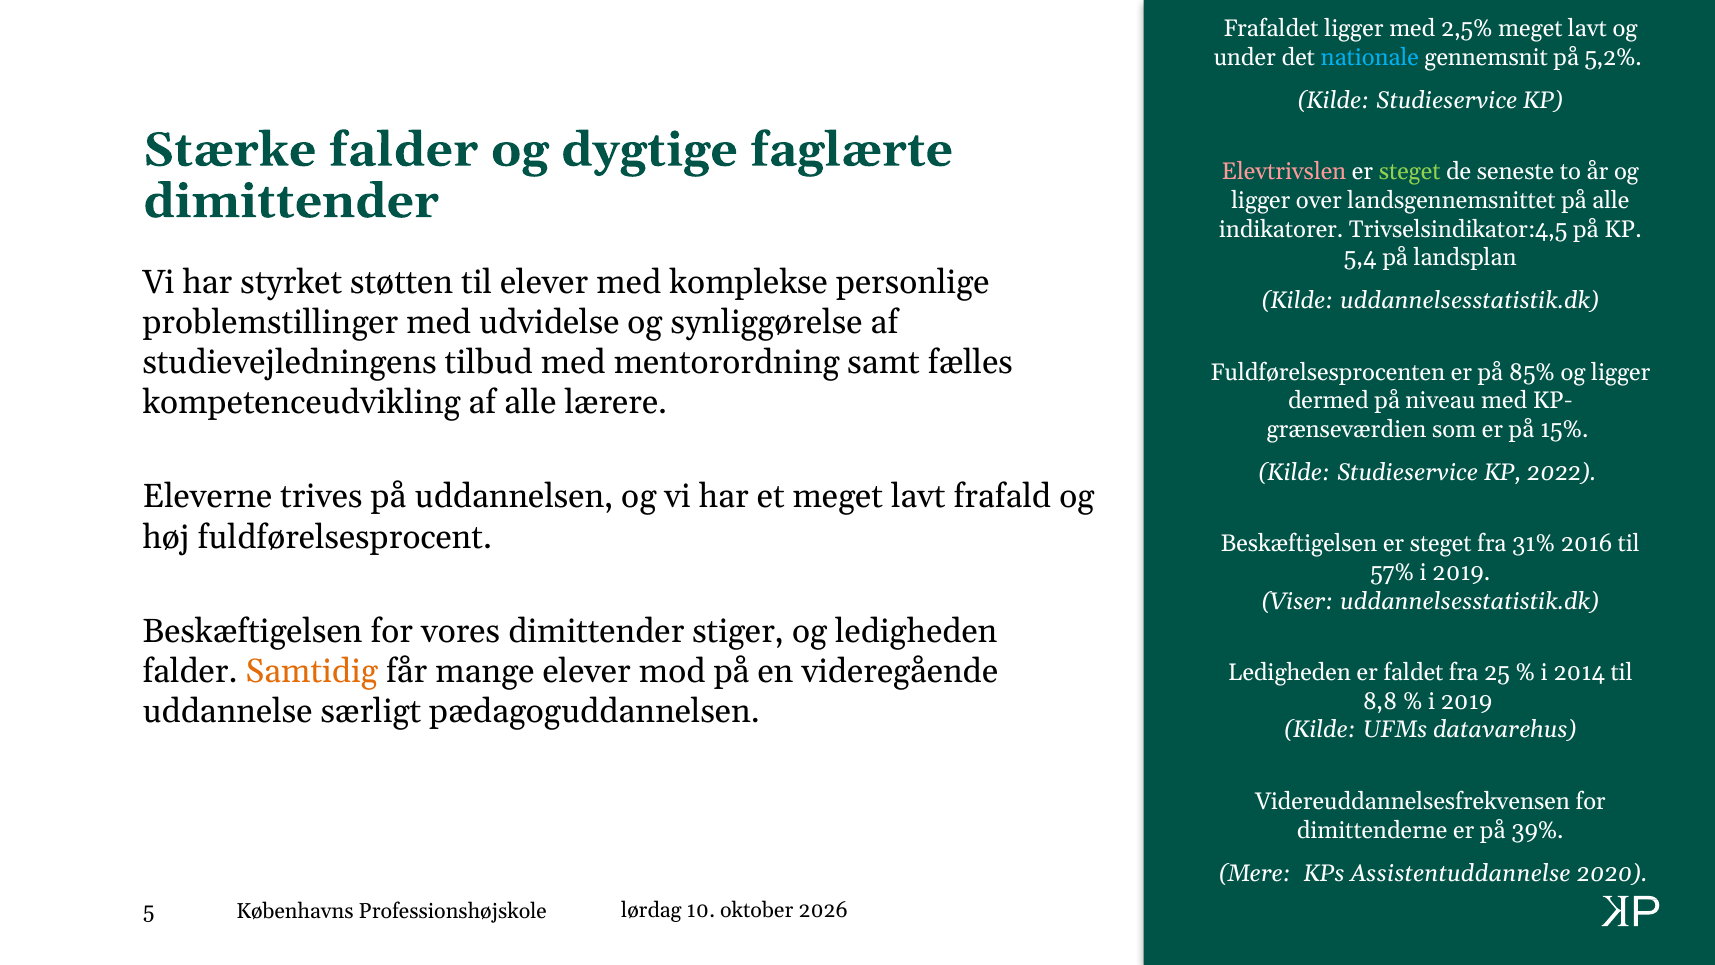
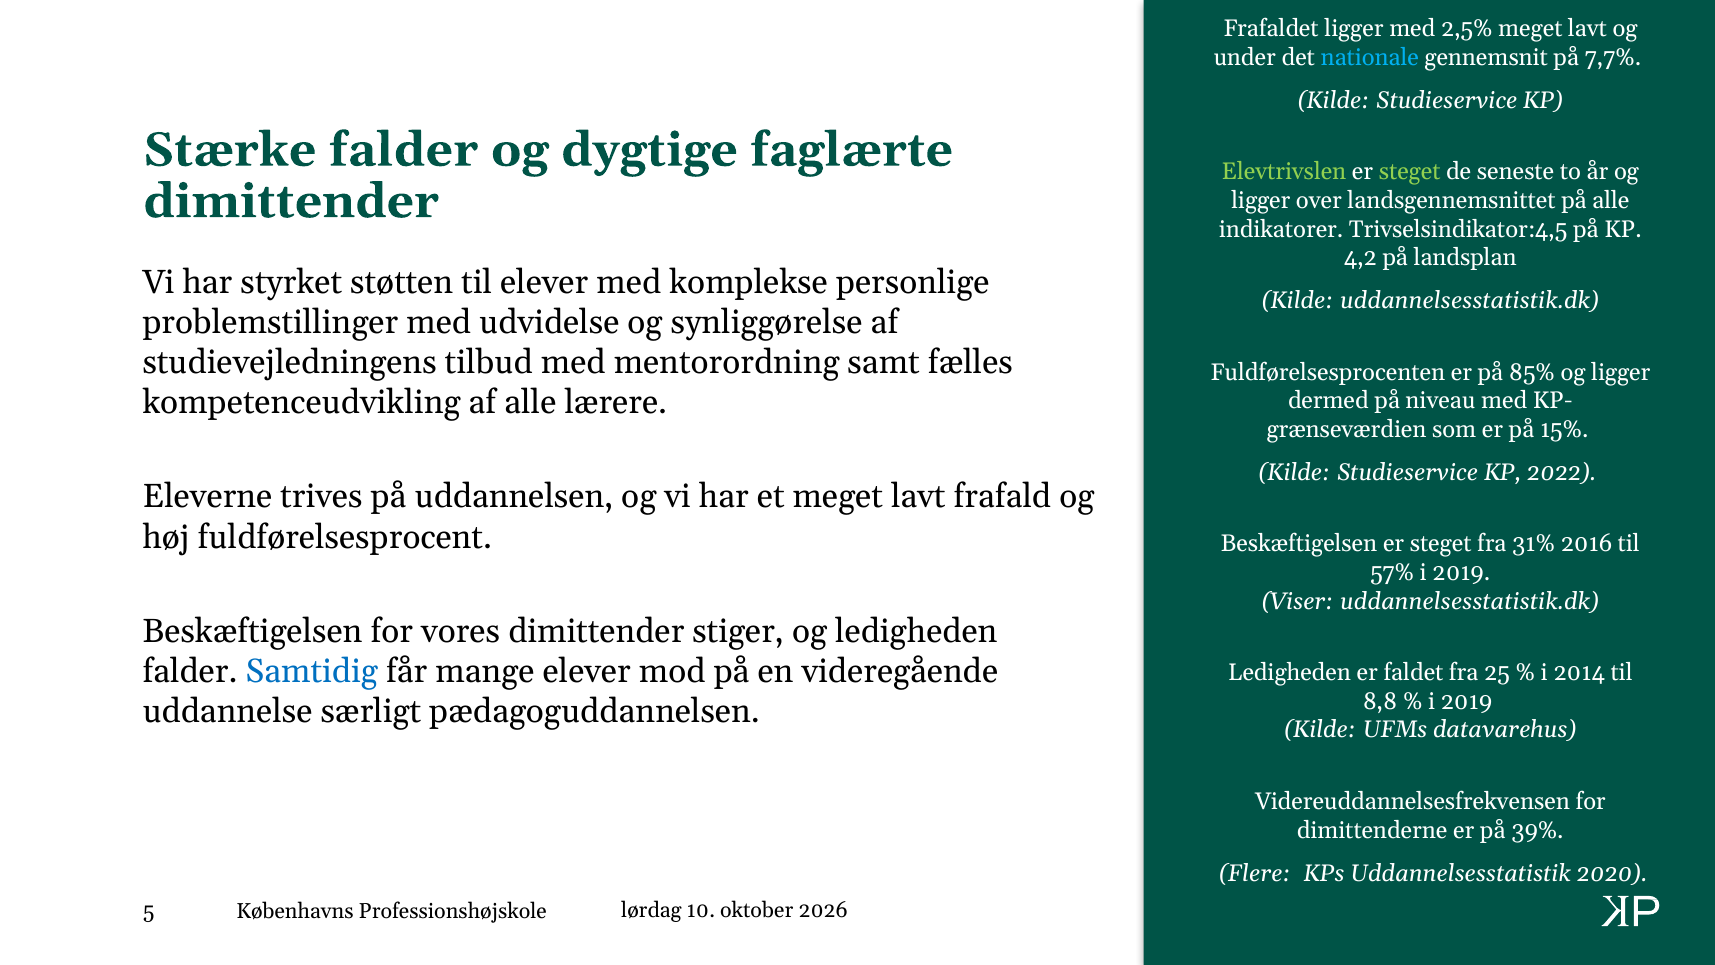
5,2%: 5,2% -> 7,7% (1613, 57)
Elevtrivslen colour: pink -> light green (1284, 172)
5,4: 5,4 -> 4,2 (1360, 258)
Samtidig colour: orange -> blue (312, 671)
Mere: Mere -> Flere (1255, 873)
Assistentuddannelse: Assistentuddannelse -> Uddannelsesstatistik (1461, 873)
